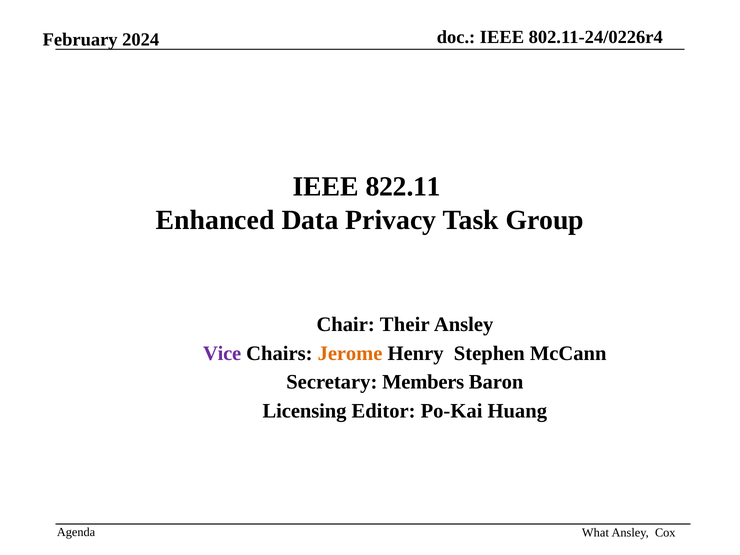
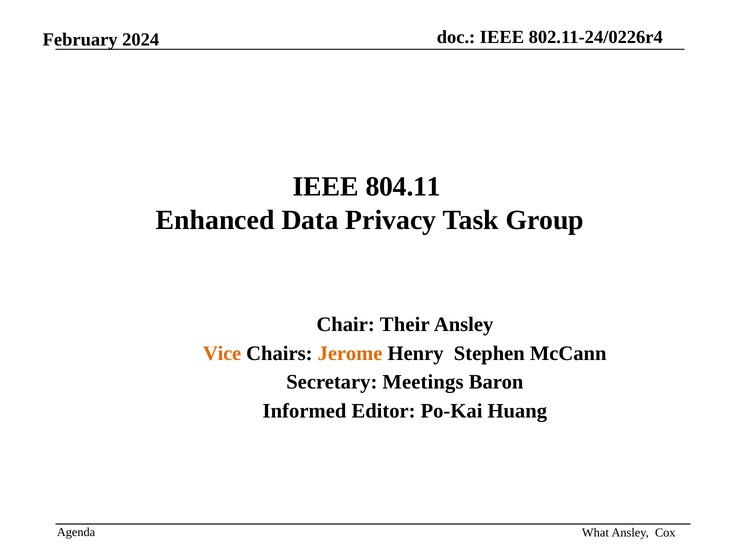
822.11: 822.11 -> 804.11 (403, 187)
Vice colour: purple -> orange (222, 353)
Members: Members -> Meetings (423, 382)
Licensing: Licensing -> Informed (304, 411)
